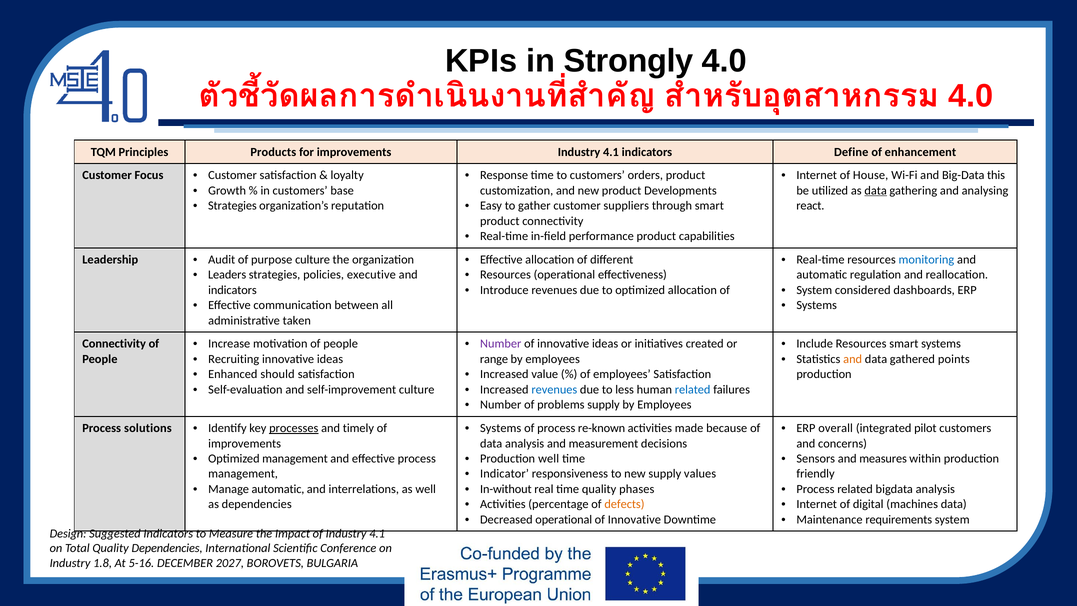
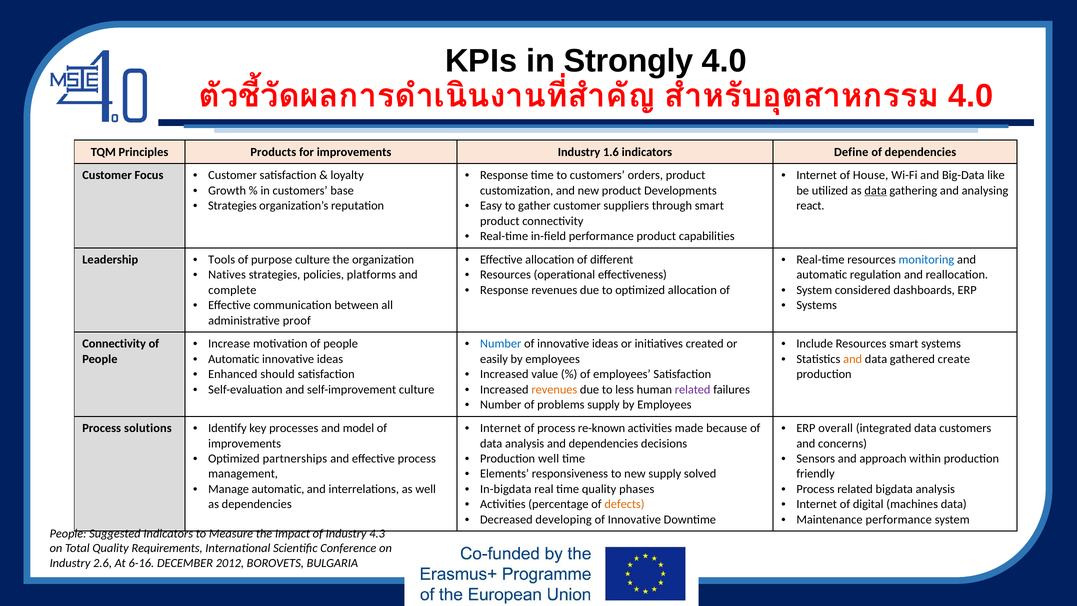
improvements Industry 4.1: 4.1 -> 1.6 (611, 152)
of enhancement: enhancement -> dependencies (920, 152)
this: this -> like (996, 175)
Audit: Audit -> Tools (222, 260)
Leaders: Leaders -> Natives (227, 275)
executive: executive -> platforms (371, 275)
Introduce: Introduce -> Response (504, 290)
indicators: indicators -> complete (232, 290)
taken: taken -> proof (297, 320)
Number colour: purple -> blue (501, 344)
Recruiting: Recruiting -> Automatic (234, 359)
points: points -> create (954, 359)
range: range -> easily (494, 359)
revenues colour: blue -> orange (554, 389)
related colour: blue -> purple (693, 389)
Systems: Systems -> Internet (501, 428)
integrated pilot: pilot -> data (925, 428)
processes underline: present -> none (294, 428)
timely: timely -> model (358, 428)
and measurement: measurement -> dependencies (603, 443)
Optimized management: management -> partnerships (295, 459)
measures: measures -> approach (883, 459)
Indicator: Indicator -> Elements (505, 474)
values: values -> solved (700, 474)
In-without: In-without -> In-bigdata (506, 489)
Decreased operational: operational -> developing (564, 519)
Maintenance requirements: requirements -> performance (899, 519)
Design: Design -> People (68, 533)
of Industry 4.1: 4.1 -> 4.3 (377, 533)
Quality Dependencies: Dependencies -> Requirements (167, 548)
1.8: 1.8 -> 2.6 (103, 563)
5-16: 5-16 -> 6-16 (141, 563)
2027: 2027 -> 2012 (230, 563)
